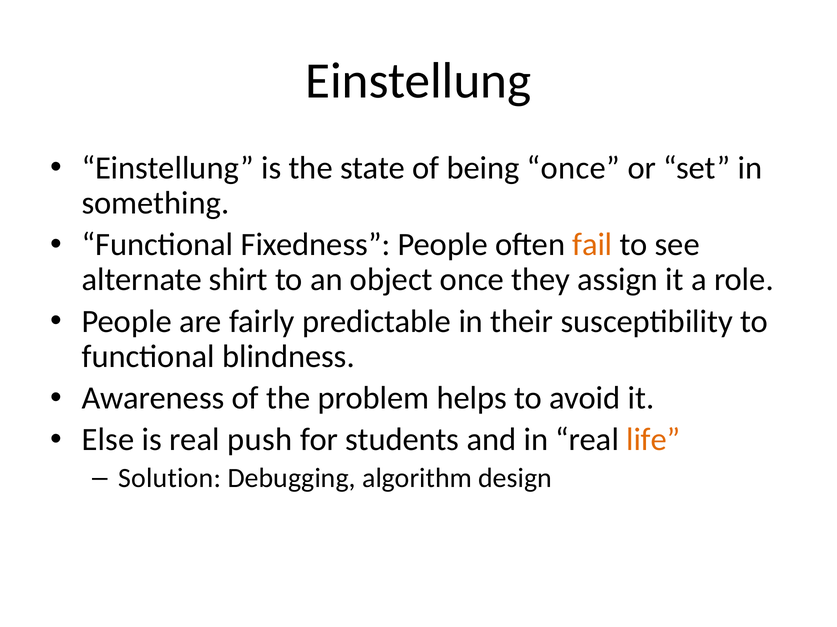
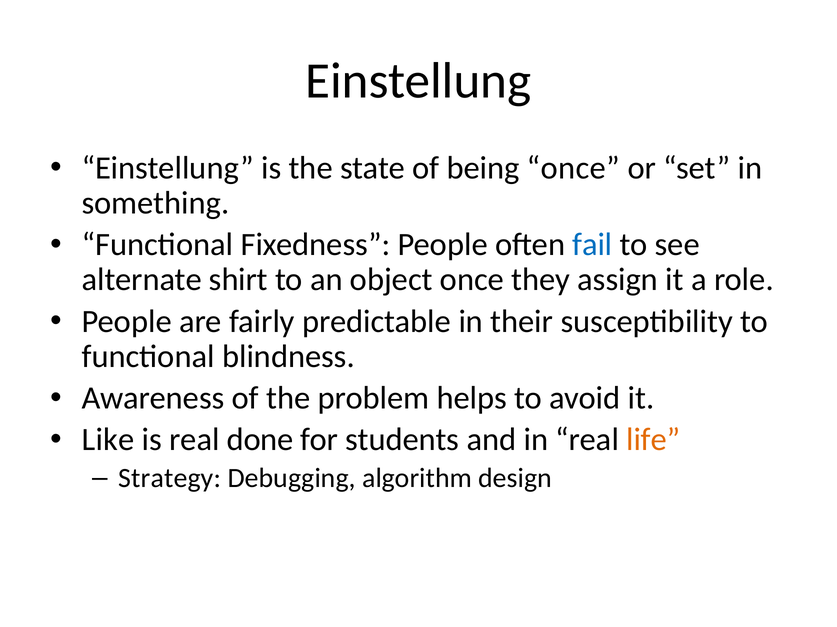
fail colour: orange -> blue (592, 245)
Else: Else -> Like (108, 440)
push: push -> done (260, 440)
Solution: Solution -> Strategy (170, 479)
